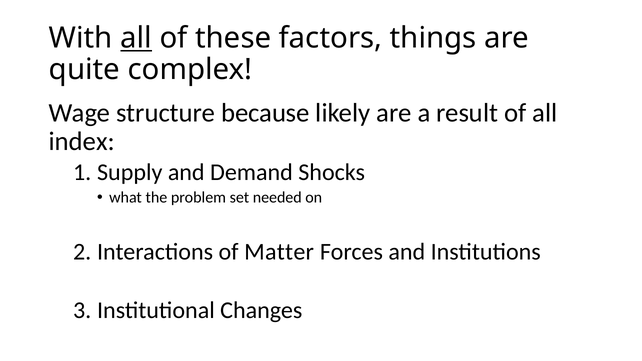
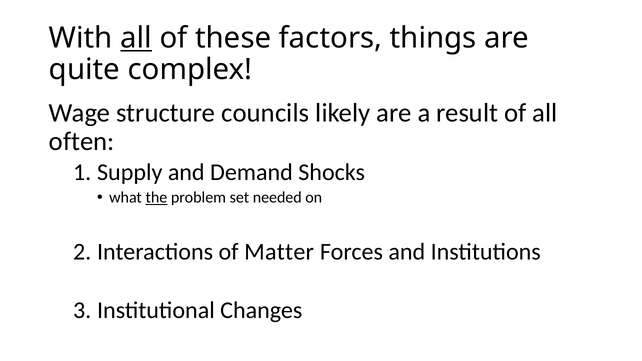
because: because -> councils (265, 113)
index: index -> often (82, 142)
the underline: none -> present (156, 198)
